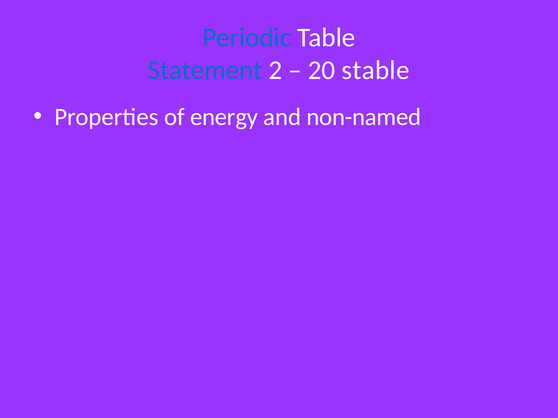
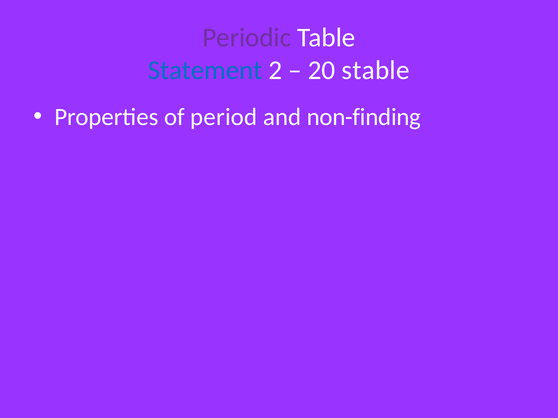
Periodic colour: blue -> purple (247, 38)
energy: energy -> period (224, 117)
non-named: non-named -> non-finding (364, 117)
